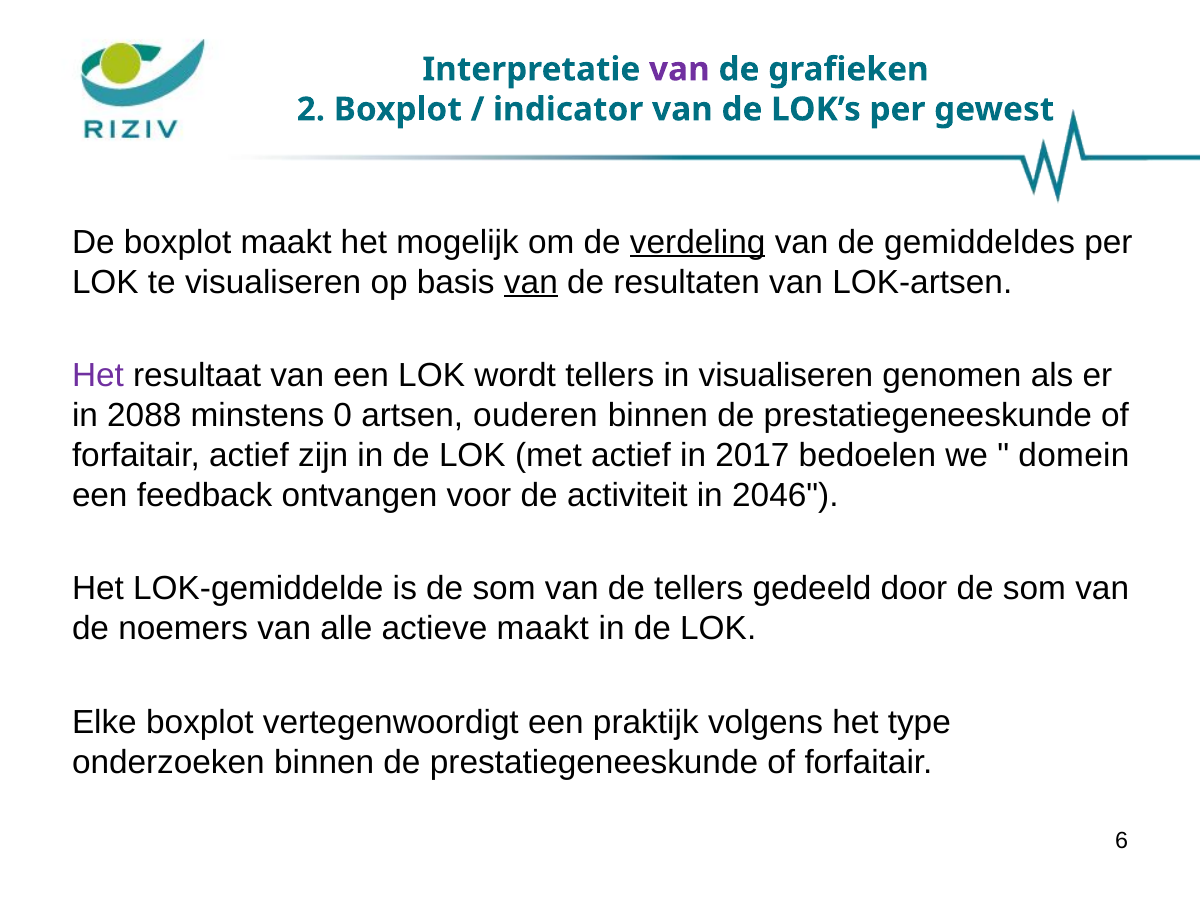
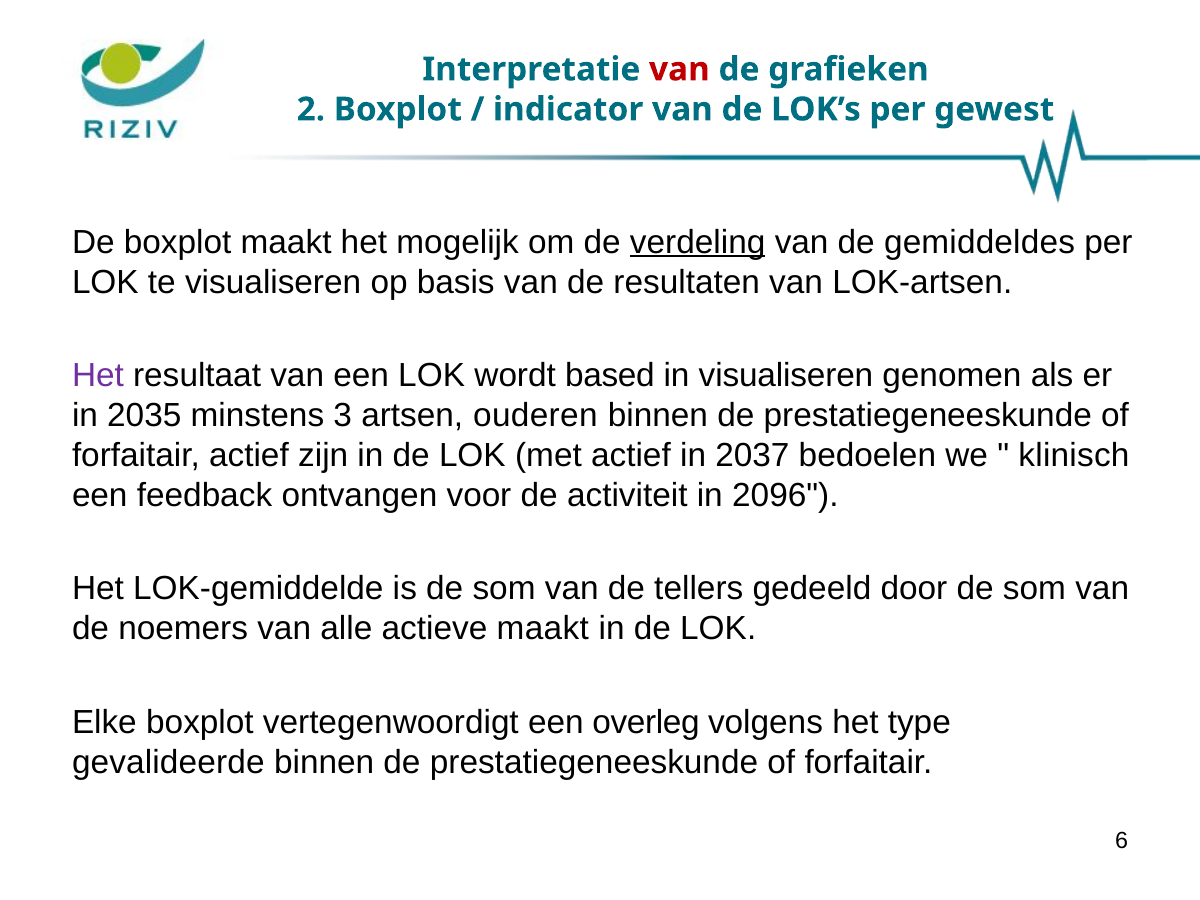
van colour: purple -> red (679, 69)
van underline: present -> none (531, 282)
wordt tellers: tellers -> based (610, 375)
2088: 2088 -> 2035 (144, 415)
0: 0 -> 3 (343, 415)
2017: 2017 -> 2037 (752, 455)
domein: domein -> klinisch (1074, 455)
2046: 2046 -> 2096 (785, 495)
praktijk: praktijk -> overleg (646, 722)
onderzoeken: onderzoeken -> gevalideerde (168, 762)
